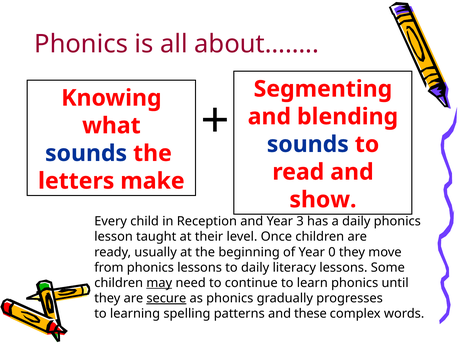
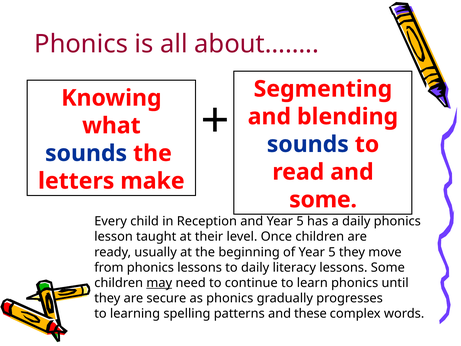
show: show -> some (323, 200)
and Year 3: 3 -> 5 (300, 221)
of Year 0: 0 -> 5 (332, 252)
secure underline: present -> none (166, 298)
